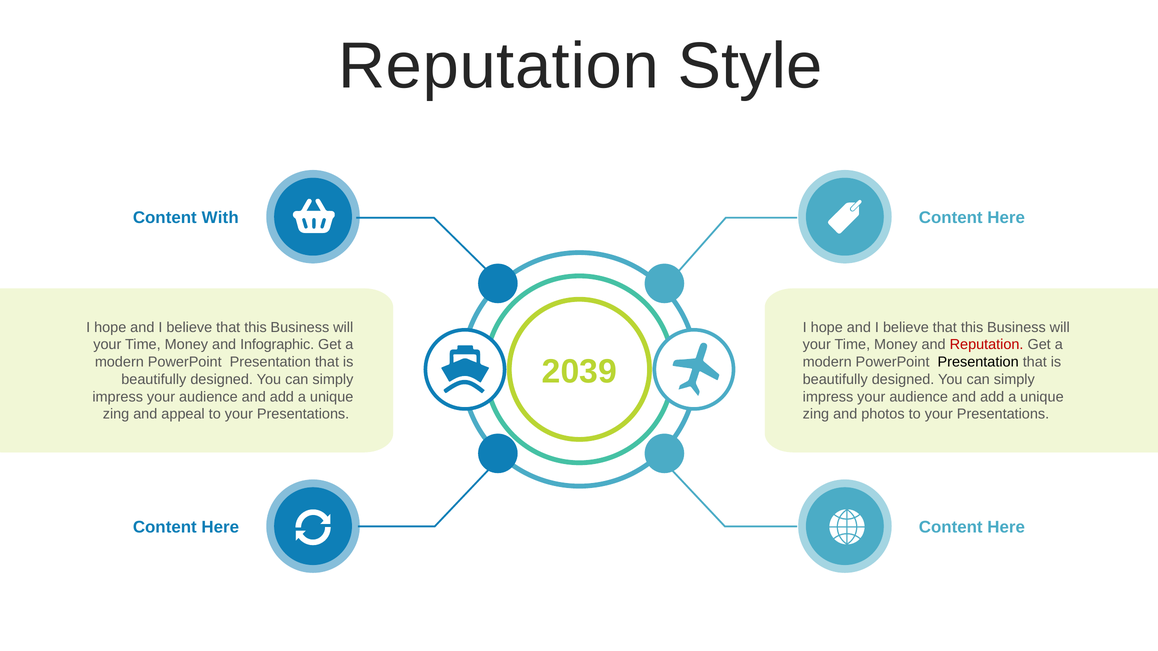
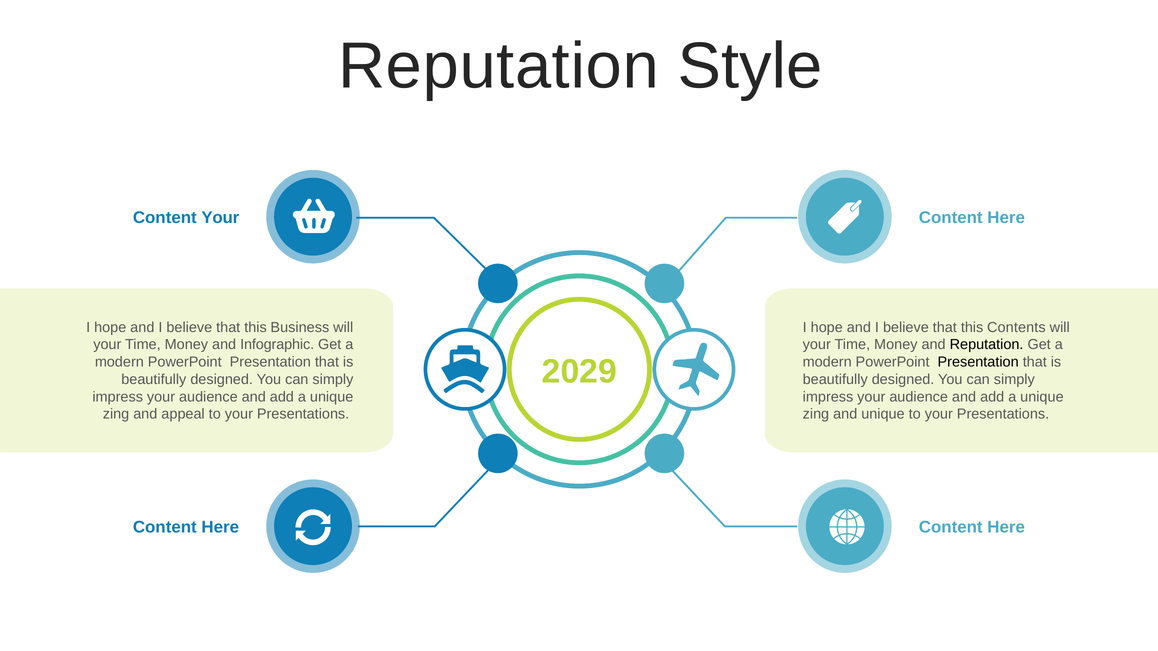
Content With: With -> Your (220, 218)
Business: Business -> Contents (1016, 328)
Reputation colour: red -> black (987, 345)
2039: 2039 -> 2029 (579, 372)
and photos: photos -> unique (883, 414)
